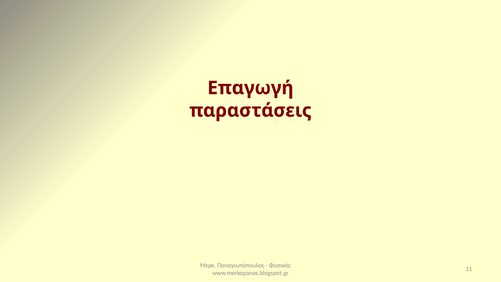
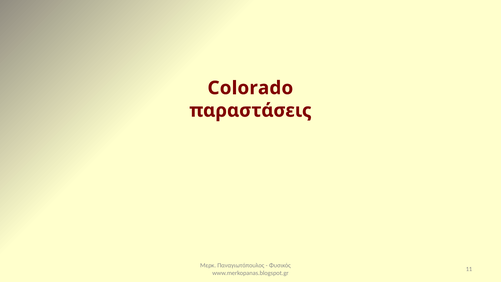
Επαγωγή: Επαγωγή -> Colorado (250, 88)
